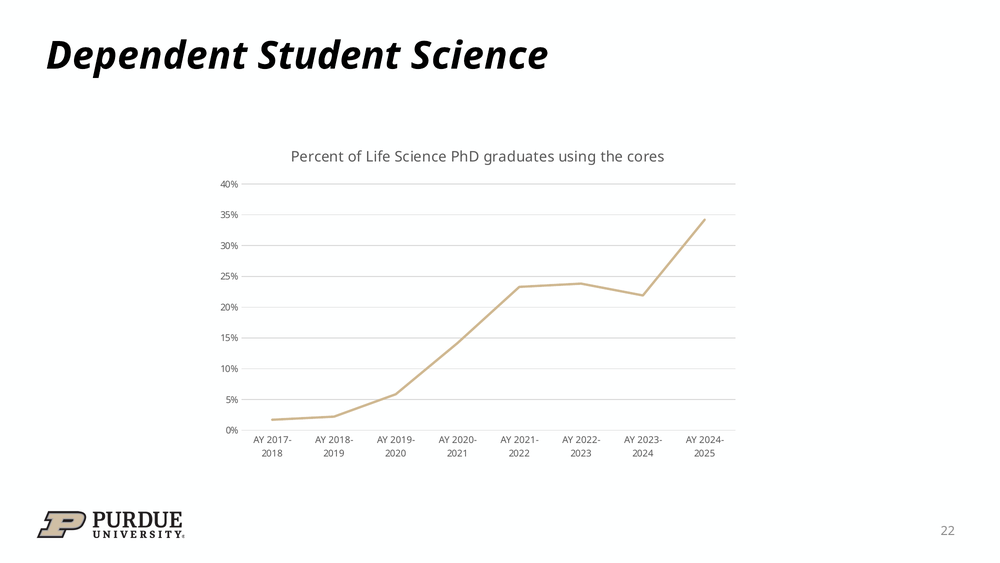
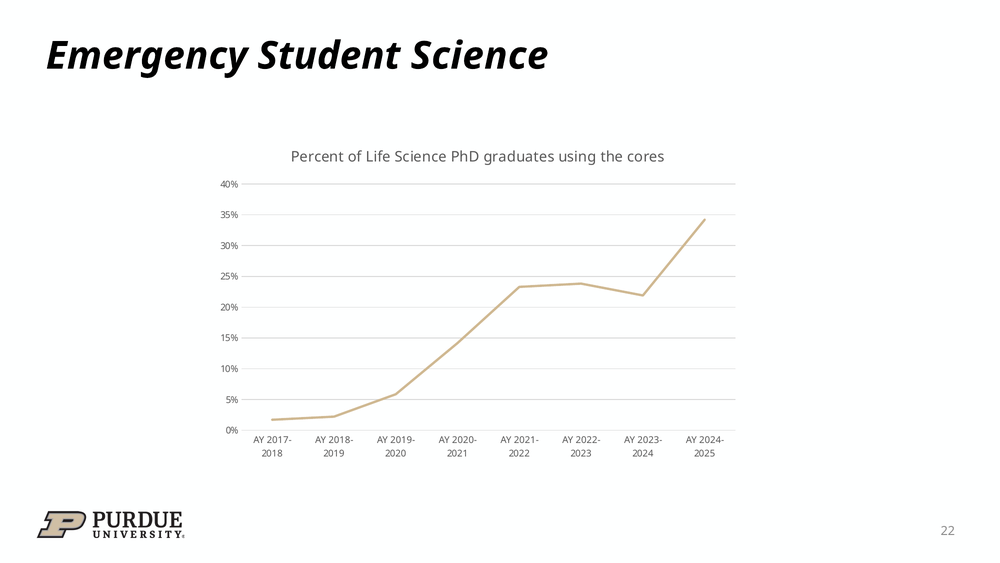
Dependent: Dependent -> Emergency (147, 56)
